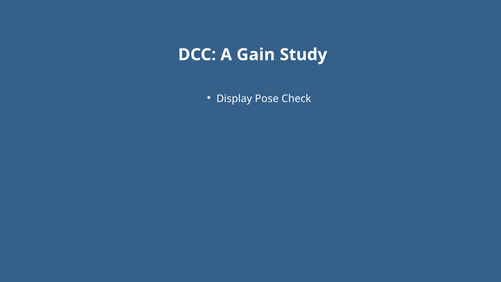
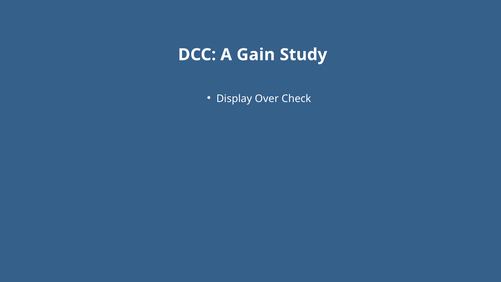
Pose: Pose -> Over (267, 99)
